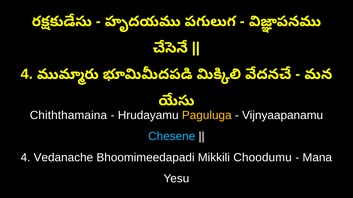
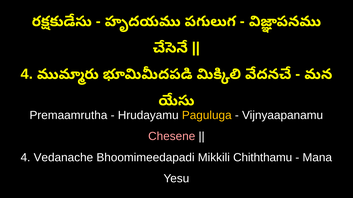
Chiththamaina: Chiththamaina -> Premaamrutha (68, 116)
Chesene colour: light blue -> pink (172, 137)
Choodumu: Choodumu -> Chiththamu (263, 158)
